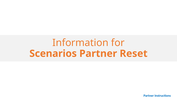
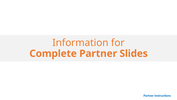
Scenarios: Scenarios -> Complete (53, 53)
Reset: Reset -> Slides (134, 53)
